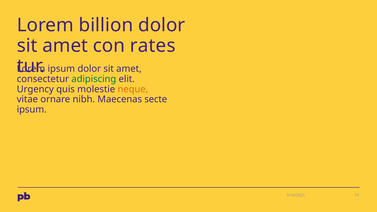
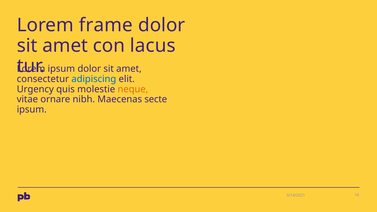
billion: billion -> frame (106, 25)
rates: rates -> lacus (153, 46)
adipiscing colour: green -> blue (94, 79)
